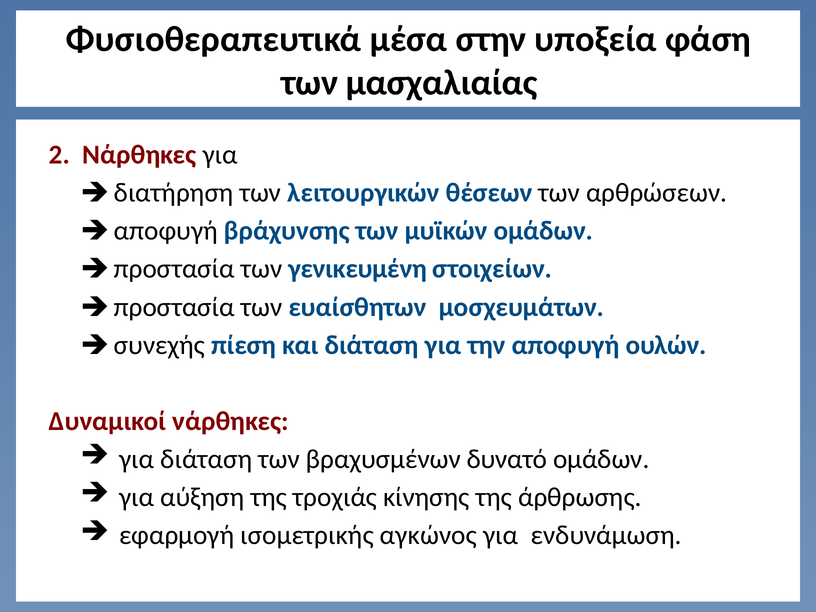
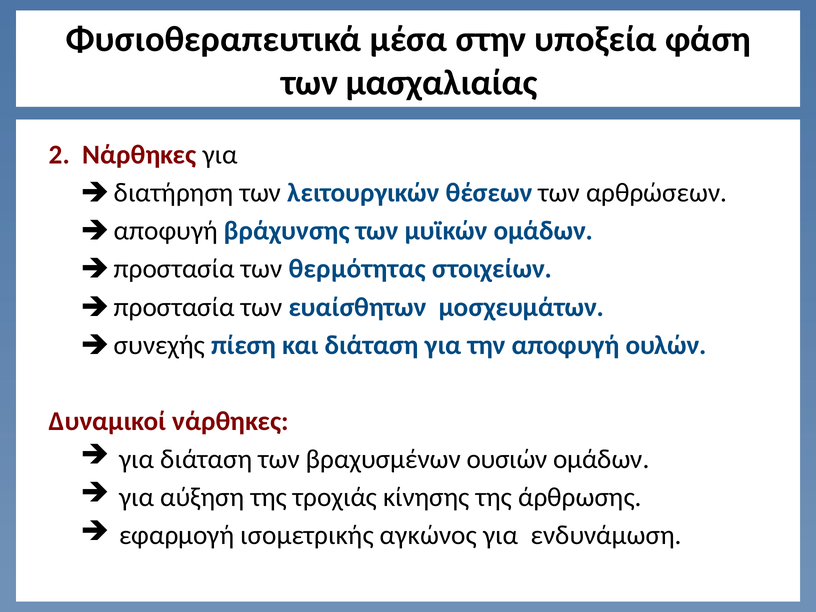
γενικευμένη: γενικευμένη -> θερμότητας (357, 269)
δυνατό: δυνατό -> ουσιών (507, 459)
